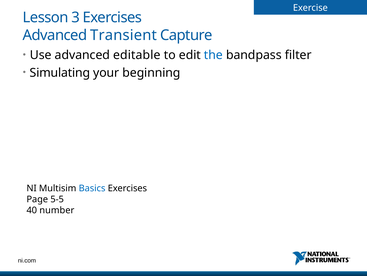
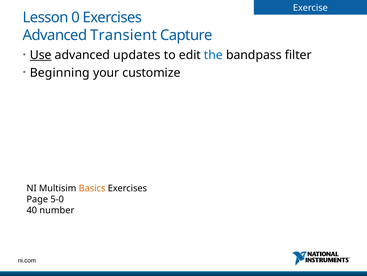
3: 3 -> 0 (76, 17)
Use underline: none -> present (41, 55)
editable: editable -> updates (137, 55)
Simulating: Simulating -> Beginning (60, 73)
beginning: beginning -> customize (151, 73)
Basics colour: blue -> orange (92, 188)
5-5: 5-5 -> 5-0 (57, 199)
